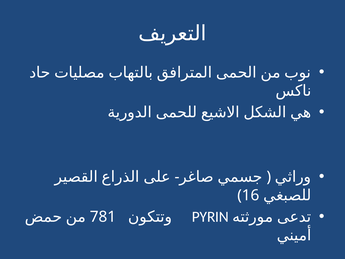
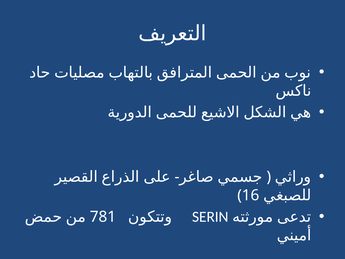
PYRIN: PYRIN -> SERIN (210, 217)
